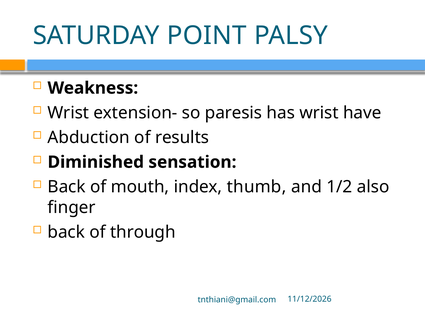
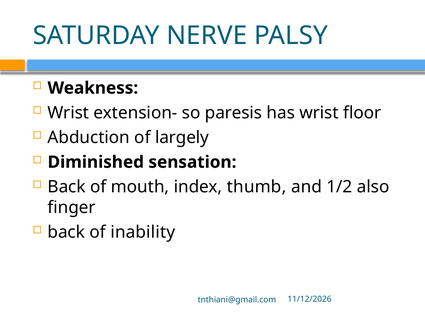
POINT: POINT -> NERVE (207, 35)
have: have -> floor (362, 113)
results: results -> largely (182, 137)
through: through -> inability (143, 232)
